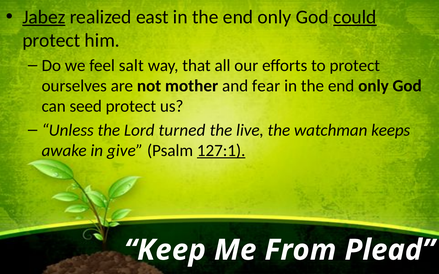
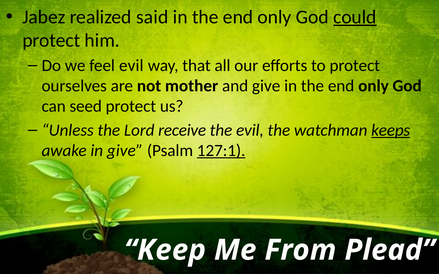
Jabez underline: present -> none (44, 17)
east: east -> said (152, 17)
feel salt: salt -> evil (131, 66)
and fear: fear -> give (266, 86)
turned: turned -> receive (182, 130)
the live: live -> evil (250, 130)
keeps underline: none -> present (391, 130)
